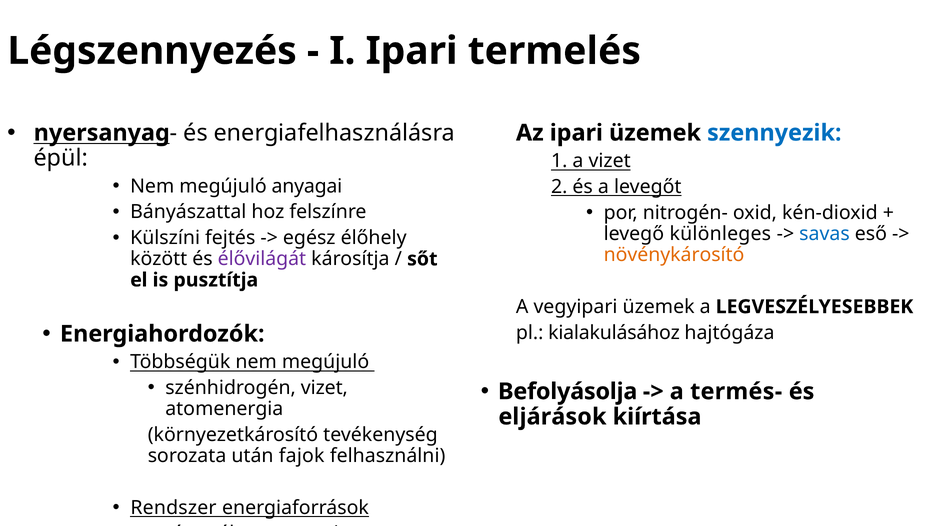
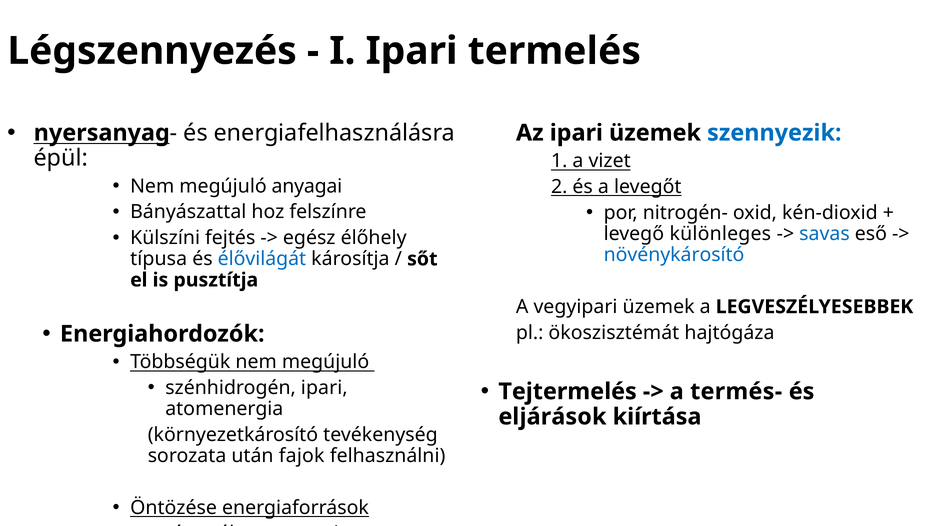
növénykárosító colour: orange -> blue (674, 255)
között: között -> típusa (159, 259)
élővilágát colour: purple -> blue (262, 259)
kialakulásához: kialakulásához -> ökoszisztémát (614, 333)
szénhidrogén vizet: vizet -> ipari (324, 388)
Befolyásolja: Befolyásolja -> Tejtermelés (568, 392)
Rendszer: Rendszer -> Öntözése (174, 508)
